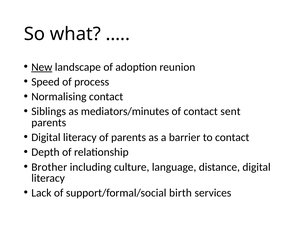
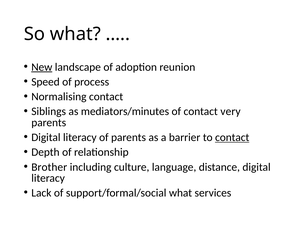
sent: sent -> very (231, 111)
contact underline: none -> present (232, 137)
support/formal/social birth: birth -> what (181, 192)
